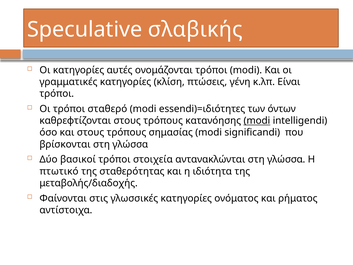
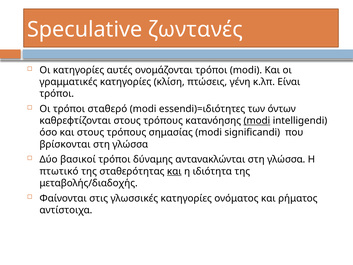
σλαβικής: σλαβικής -> ζωντανές (195, 29)
στοιχεία: στοιχεία -> δύναμης (153, 159)
και underline: none -> present (174, 171)
